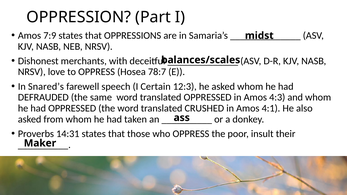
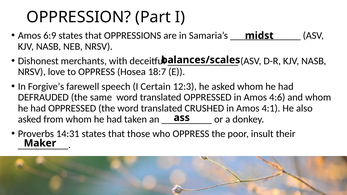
7:9: 7:9 -> 6:9 (50, 36)
78:7: 78:7 -> 18:7 (157, 72)
Snared’s: Snared’s -> Forgive’s (46, 87)
4:3: 4:3 -> 4:6 (277, 97)
